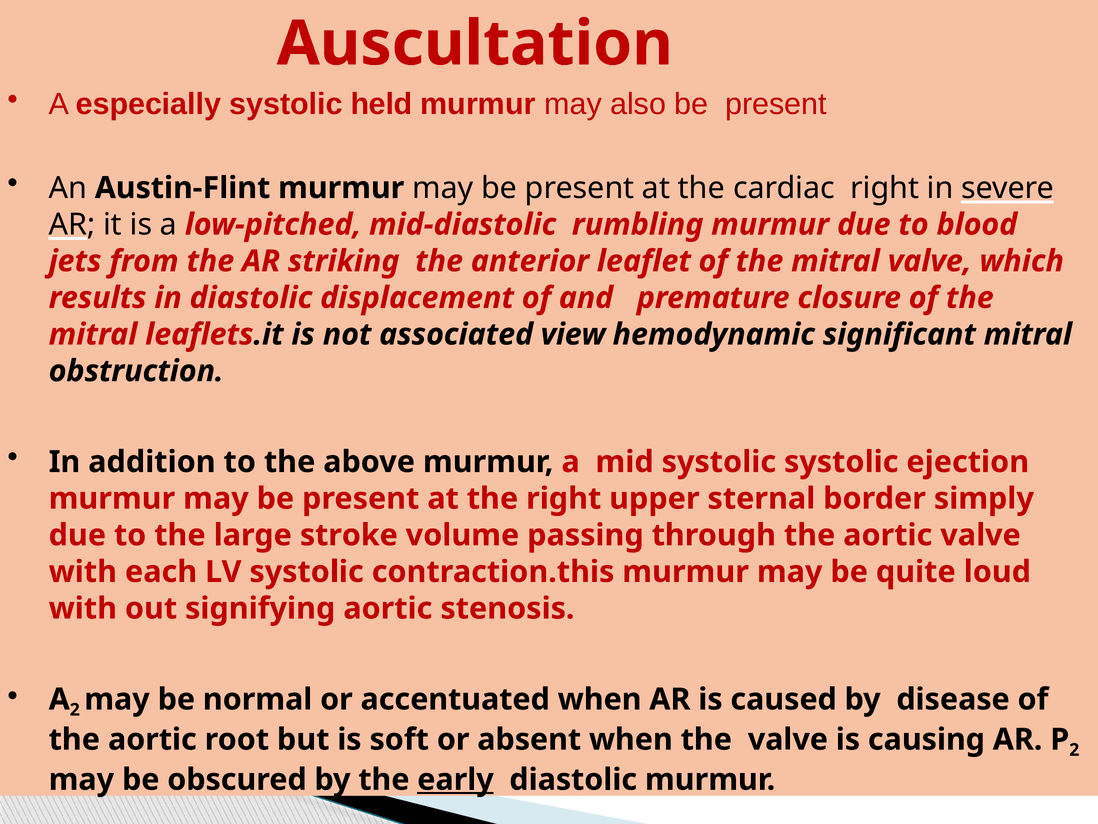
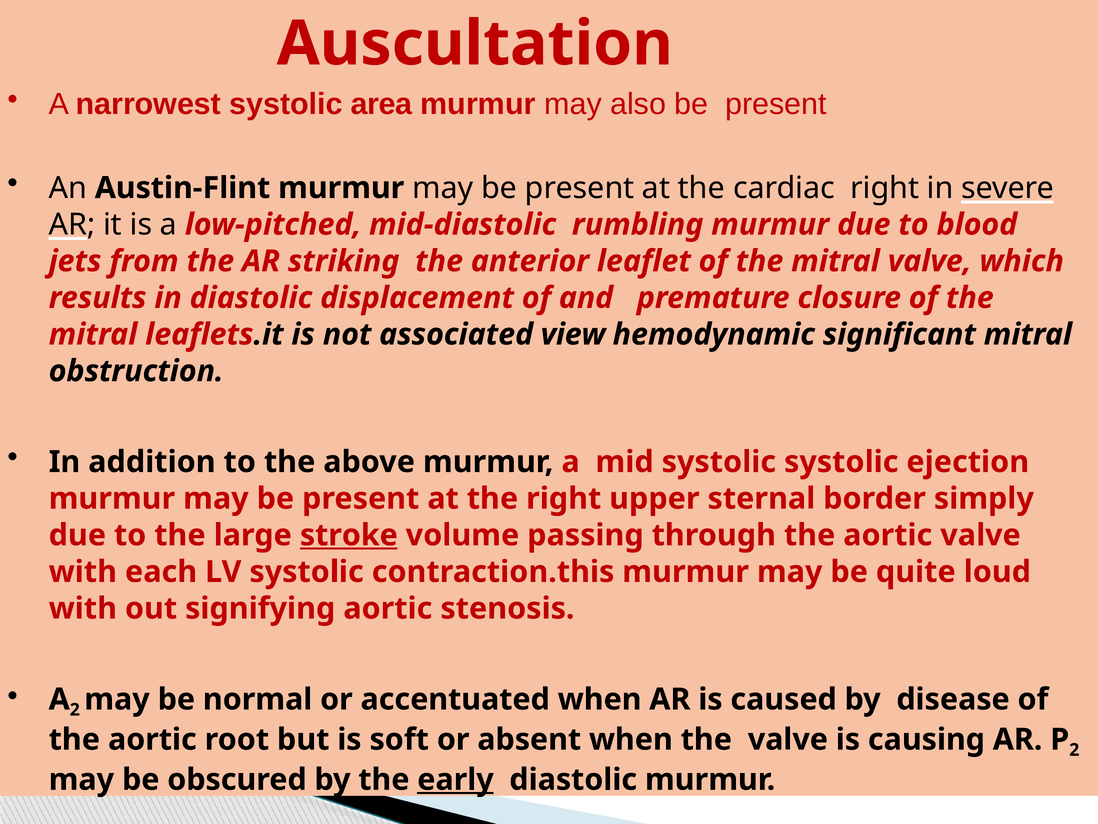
especially: especially -> narrowest (148, 104)
held: held -> area (381, 104)
stroke underline: none -> present (349, 535)
